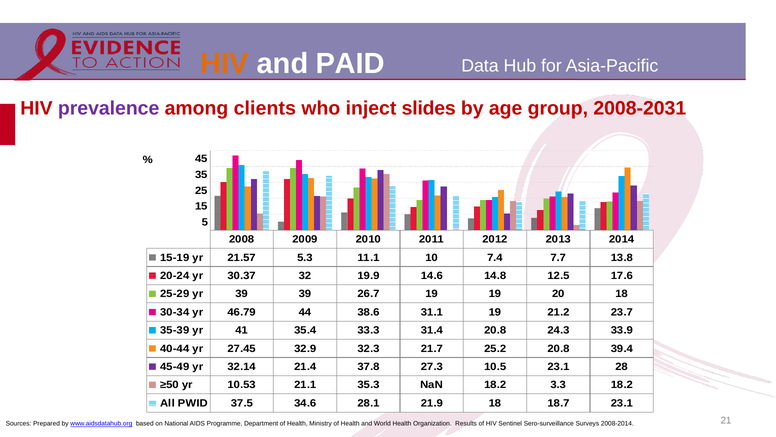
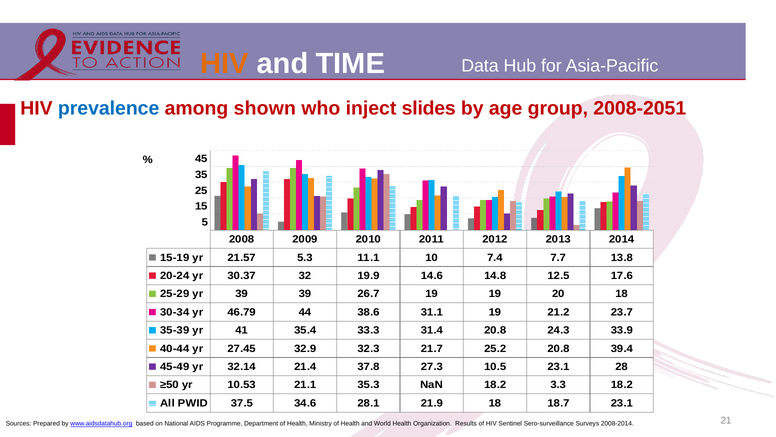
PAID: PAID -> TIME (350, 64)
prevalence colour: purple -> blue (109, 108)
clients: clients -> shown (265, 108)
2008-2031: 2008-2031 -> 2008-2051 (640, 108)
